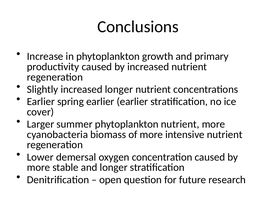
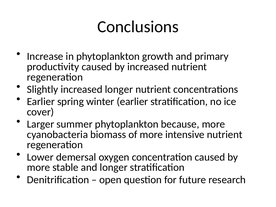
spring earlier: earlier -> winter (100, 102)
phytoplankton nutrient: nutrient -> because (180, 124)
